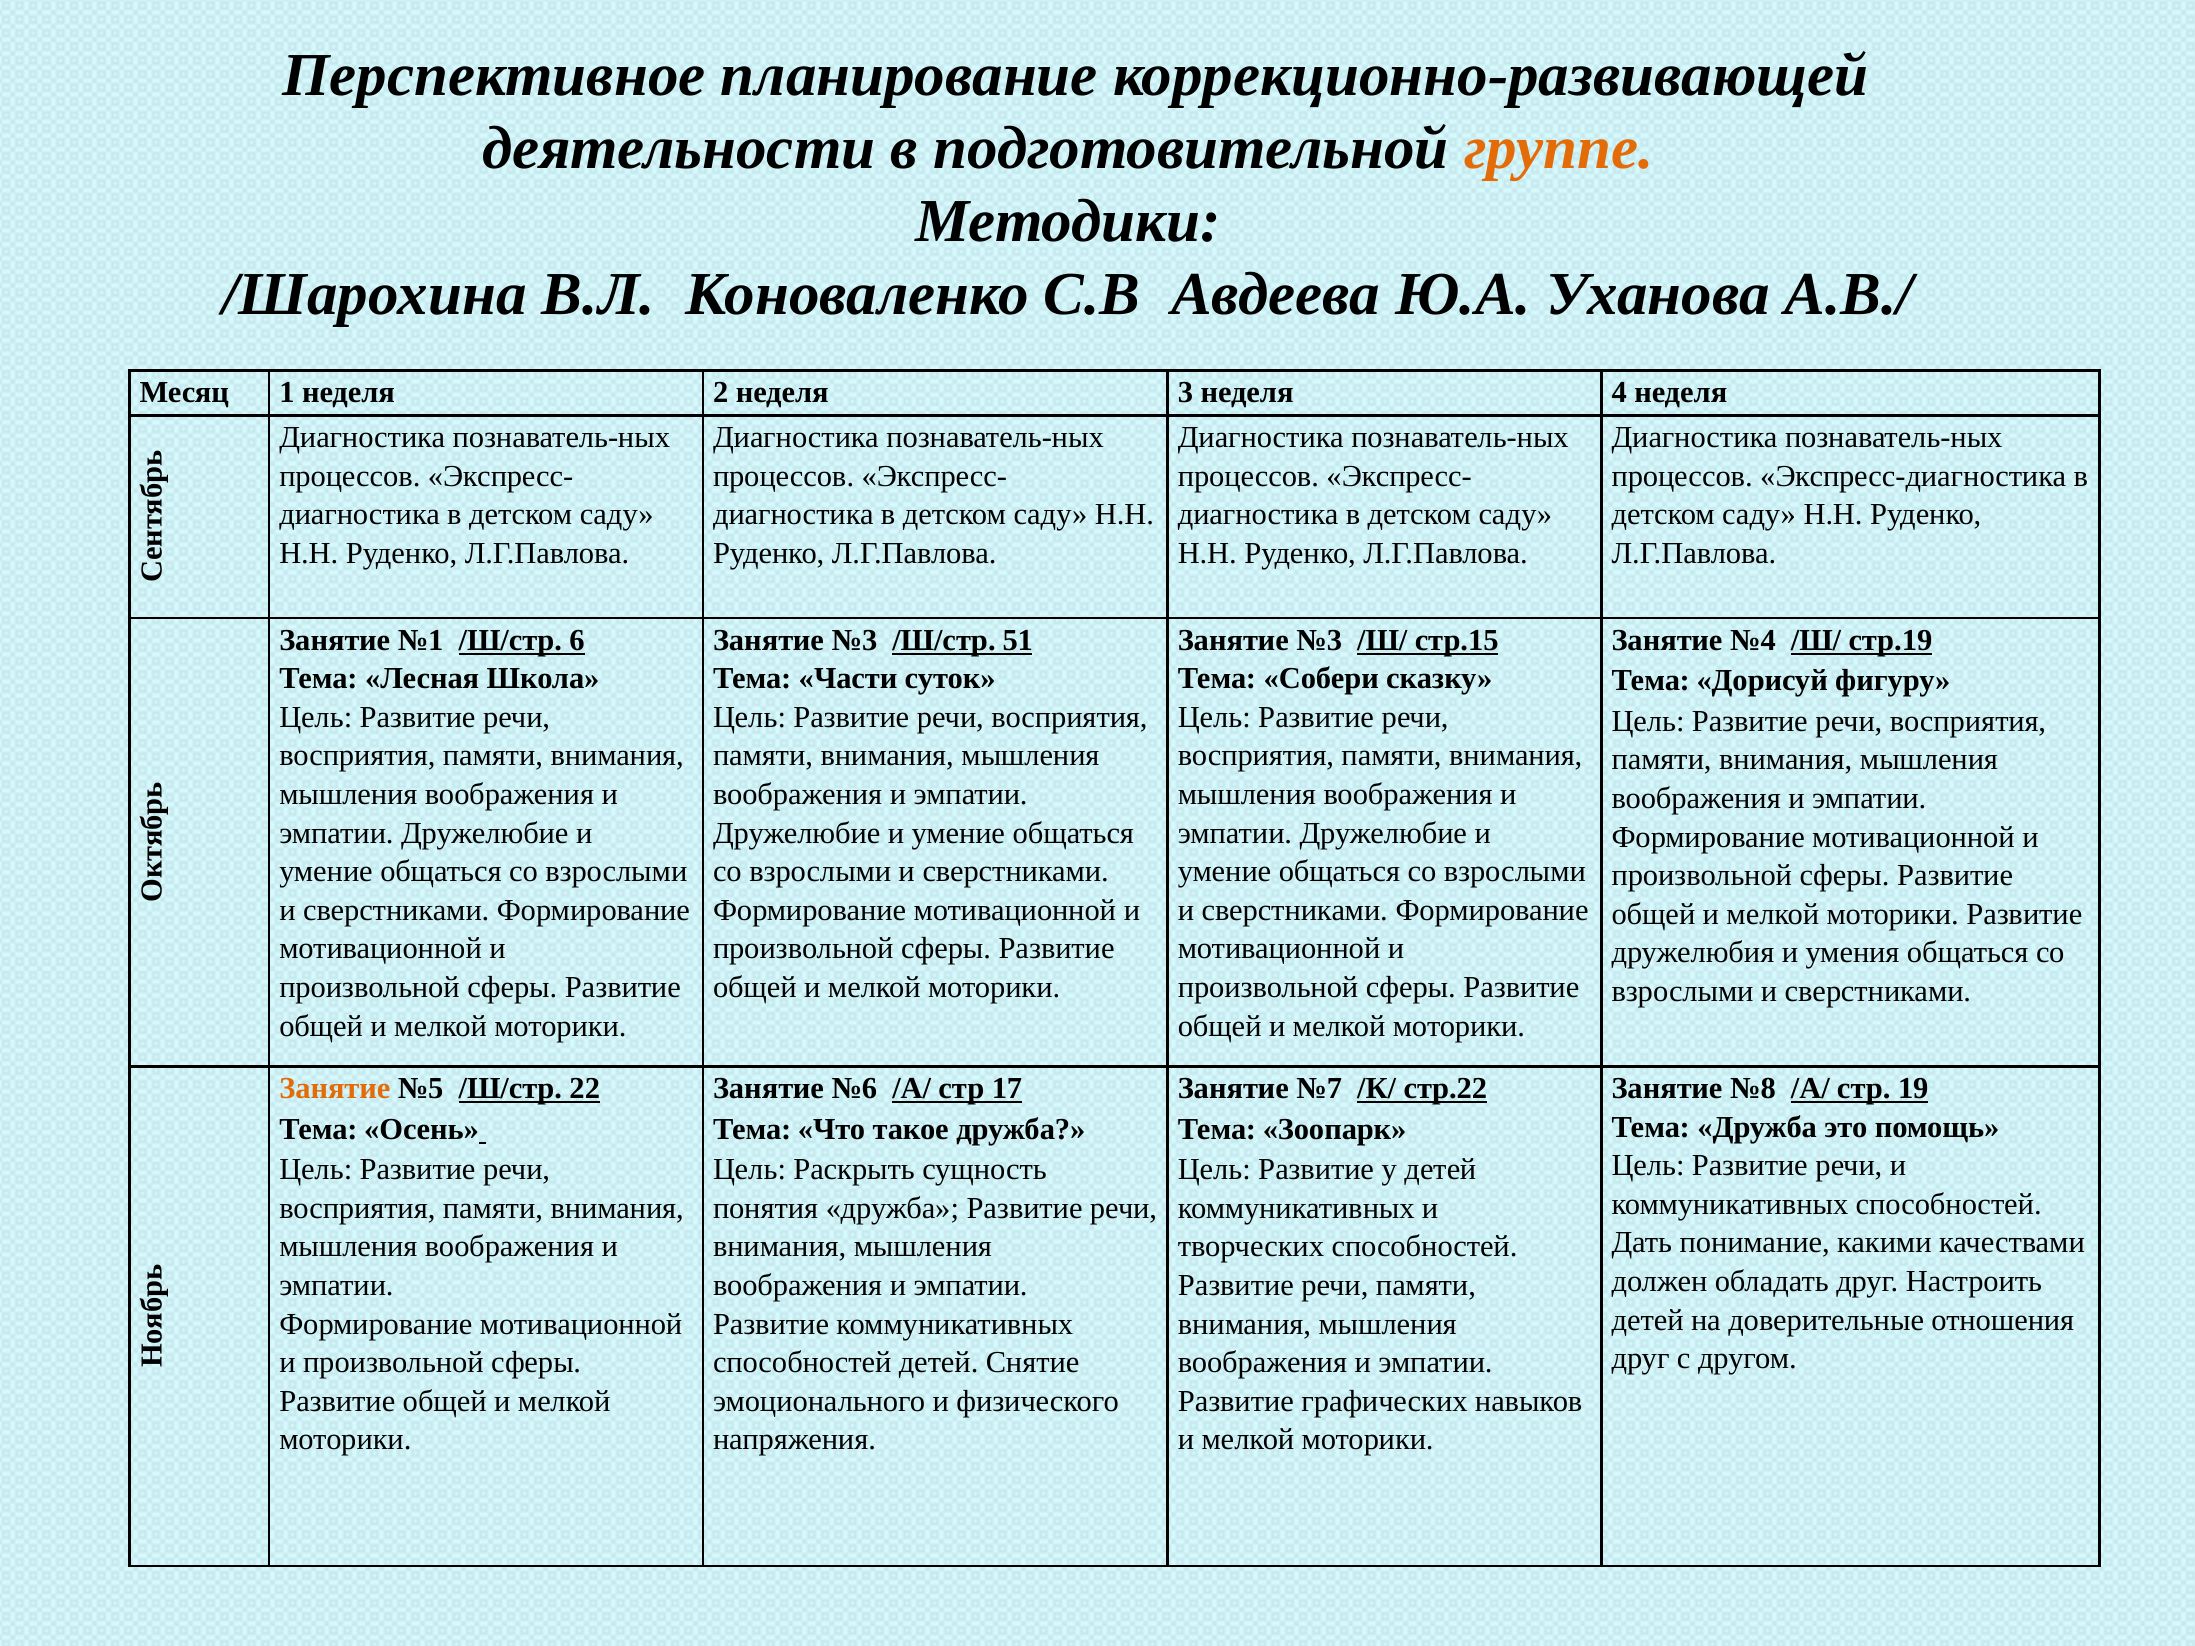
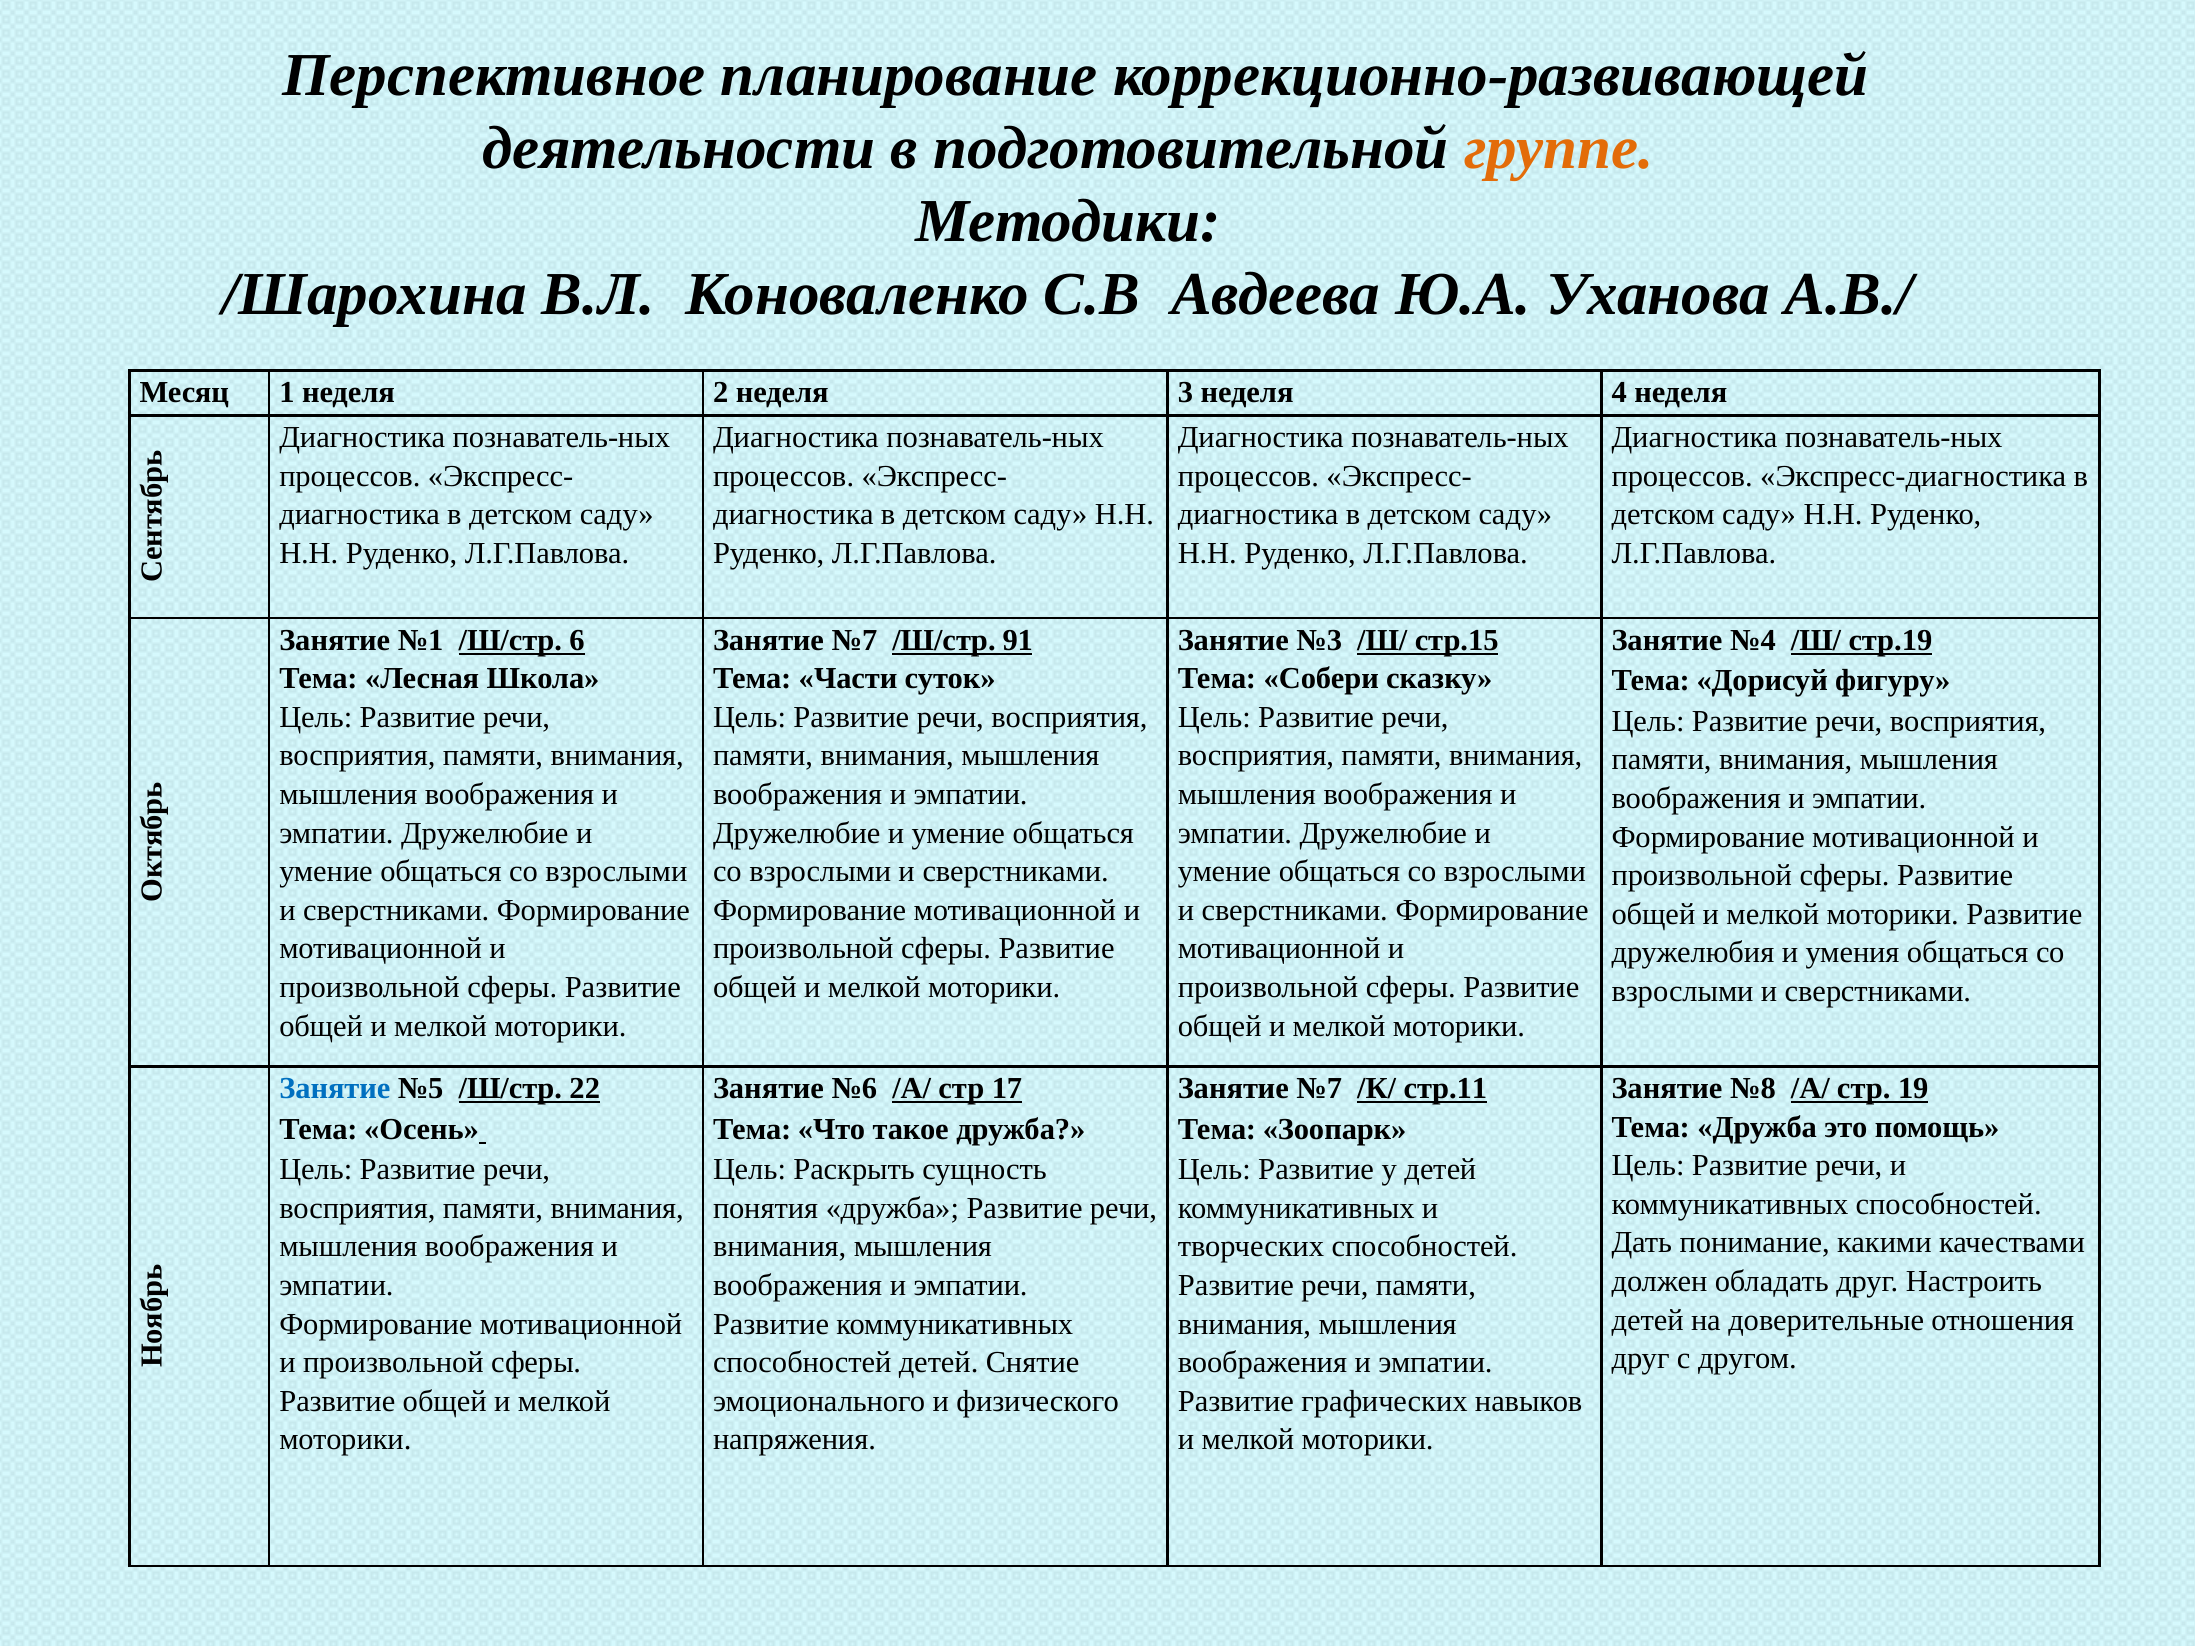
№3: №3 -> №7 (854, 640)
51: 51 -> 91 (1018, 640)
Занятие colour: orange -> blue (335, 1089)
стр.22: стр.22 -> стр.11 (1445, 1089)
